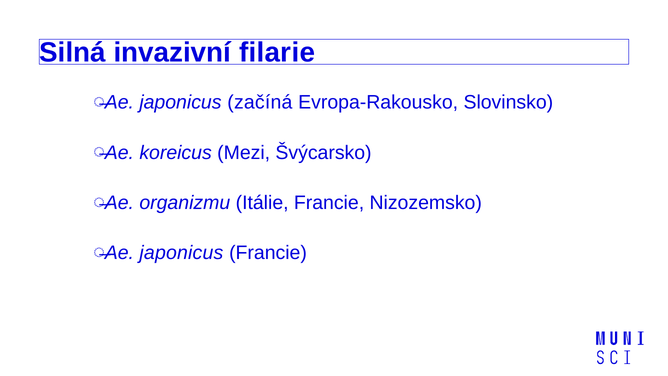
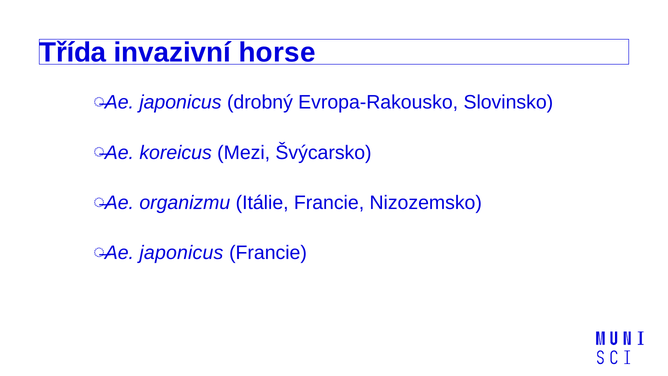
Silná: Silná -> Třída (73, 53)
filarie: filarie -> horse (277, 53)
začíná: začíná -> drobný (260, 102)
